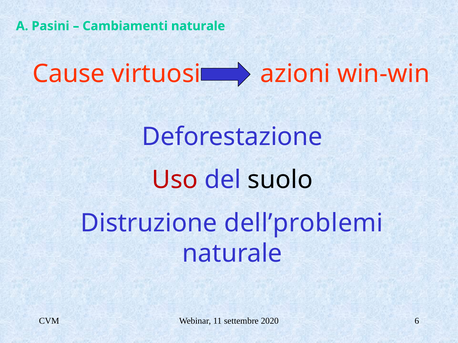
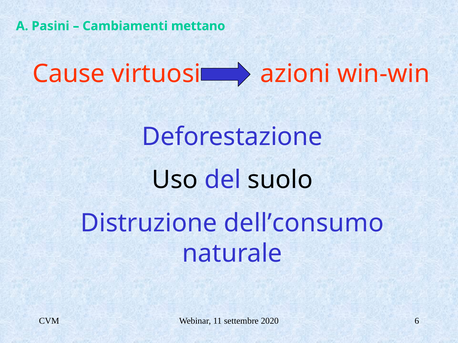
Cambiamenti naturale: naturale -> mettano (198, 26)
Uso colour: red -> black (175, 180)
dell’problemi: dell’problemi -> dell’consumo (304, 223)
